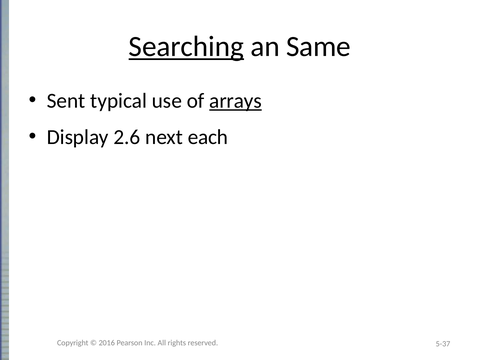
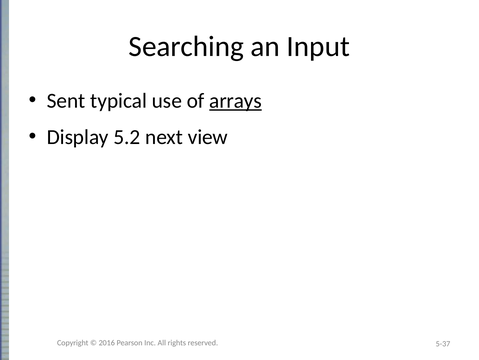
Searching underline: present -> none (186, 46)
Same: Same -> Input (318, 46)
2.6: 2.6 -> 5.2 (127, 137)
each: each -> view (208, 137)
